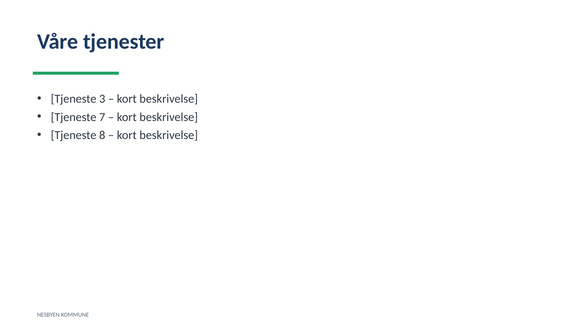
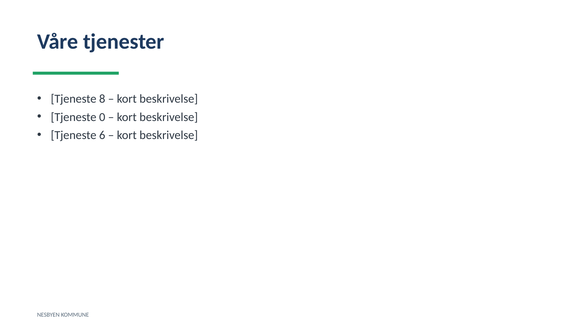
3: 3 -> 8 (102, 99)
7: 7 -> 0 (102, 117)
8: 8 -> 6 (102, 135)
